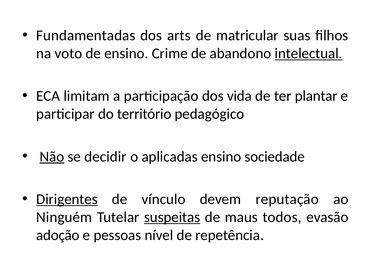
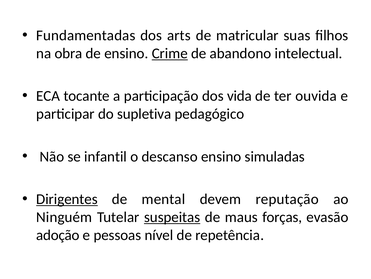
voto: voto -> obra (68, 53)
Crime underline: none -> present (170, 53)
intelectual underline: present -> none (309, 53)
limitam: limitam -> tocante (87, 96)
plantar: plantar -> ouvida (316, 96)
território: território -> supletiva (144, 114)
Não underline: present -> none (52, 156)
decidir: decidir -> infantil (106, 156)
aplicadas: aplicadas -> descanso (170, 156)
sociedade: sociedade -> simuladas (275, 156)
vínculo: vínculo -> mental (163, 199)
todos: todos -> forças (282, 217)
